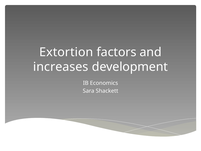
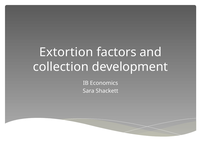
increases: increases -> collection (61, 67)
